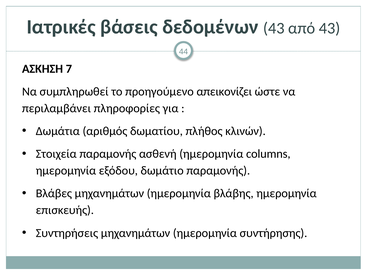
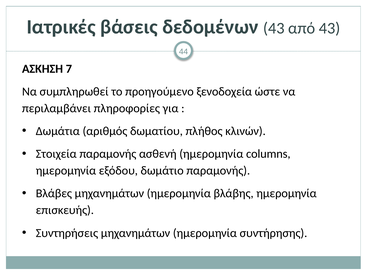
απεικονίζει: απεικονίζει -> ξενοδοχεία (224, 92)
